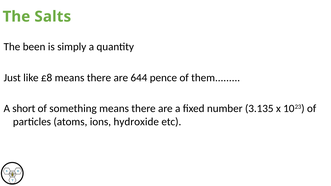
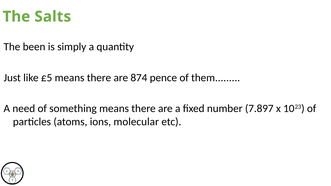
£8: £8 -> £5 (47, 78)
644: 644 -> 874 (139, 78)
short: short -> need (24, 109)
3.135: 3.135 -> 7.897 (259, 109)
hydroxide: hydroxide -> molecular (136, 122)
